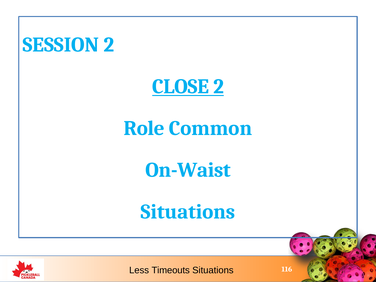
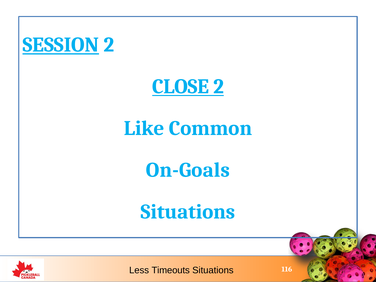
SESSION underline: none -> present (61, 45)
Role: Role -> Like (144, 128)
On-Waist: On-Waist -> On-Goals (188, 170)
